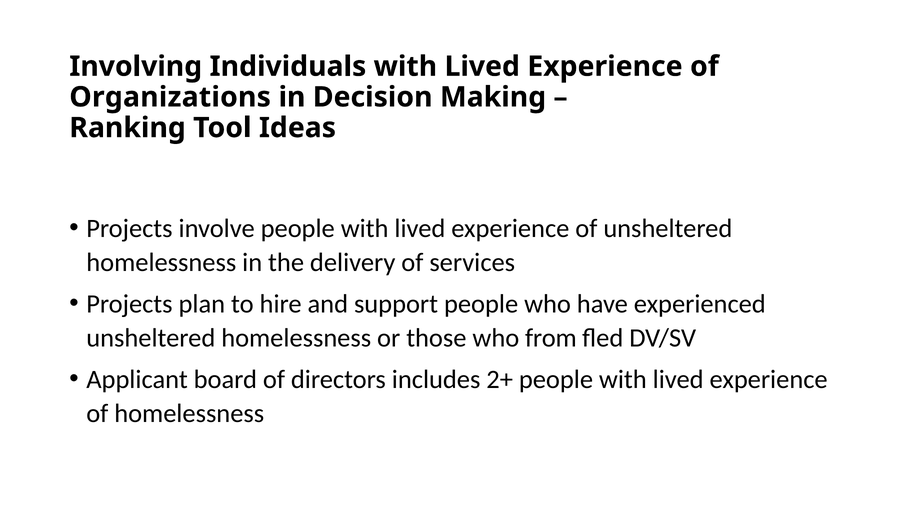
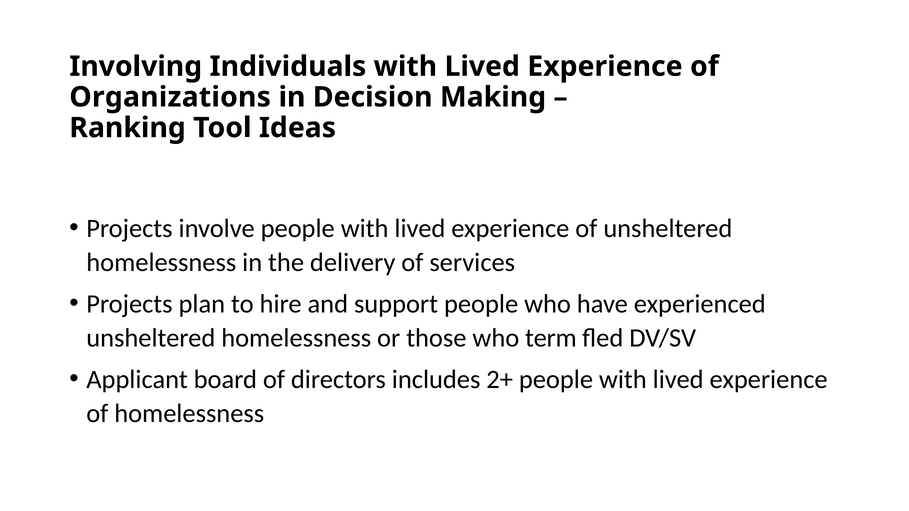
from: from -> term (551, 338)
